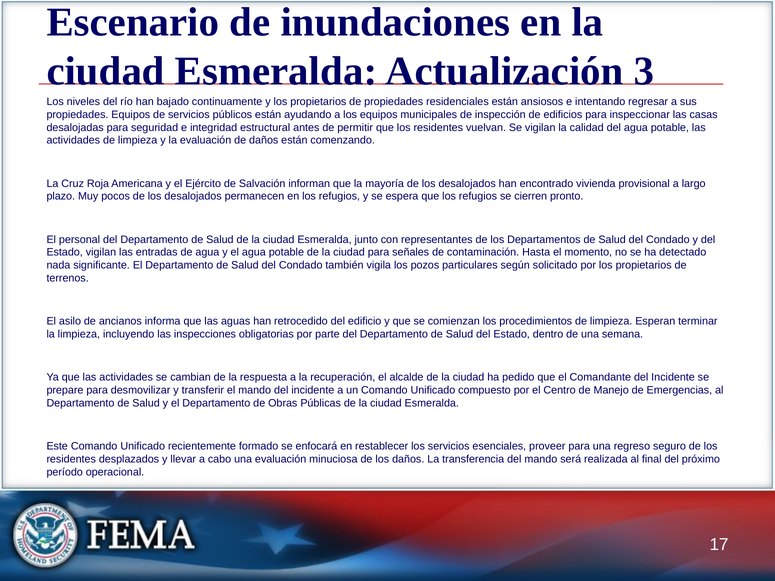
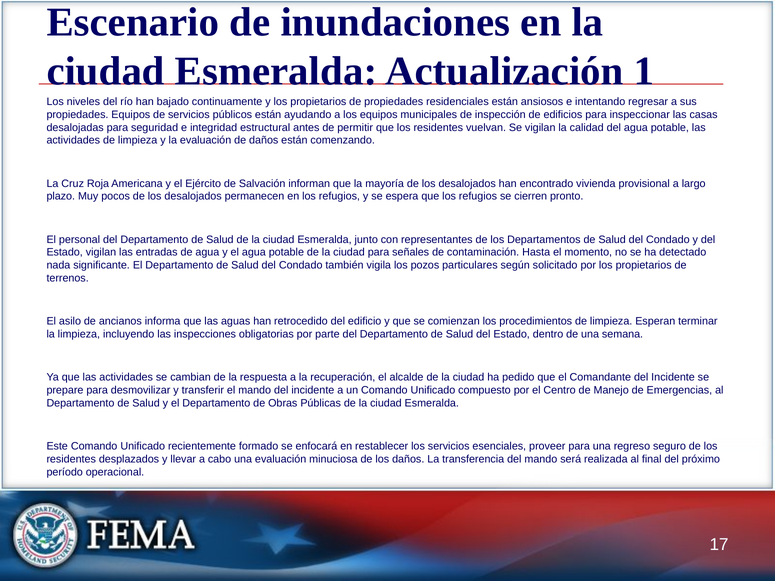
3: 3 -> 1 (644, 71)
